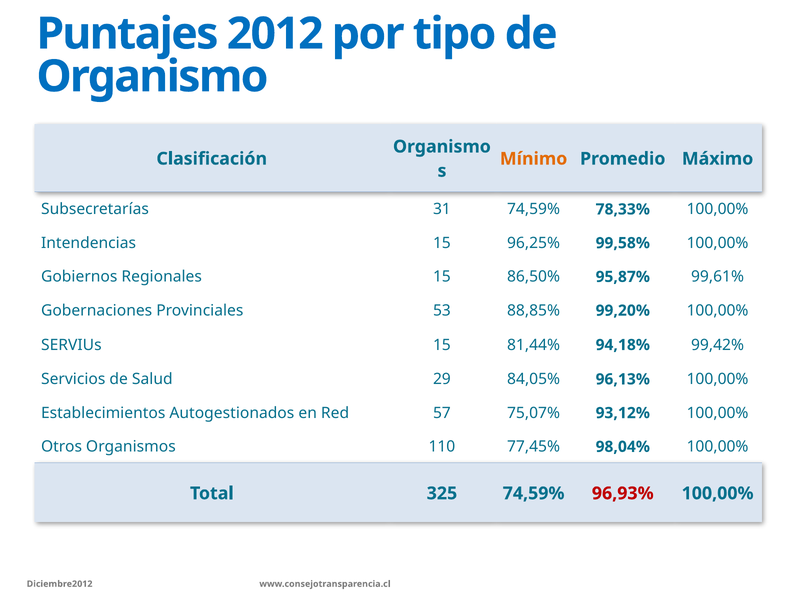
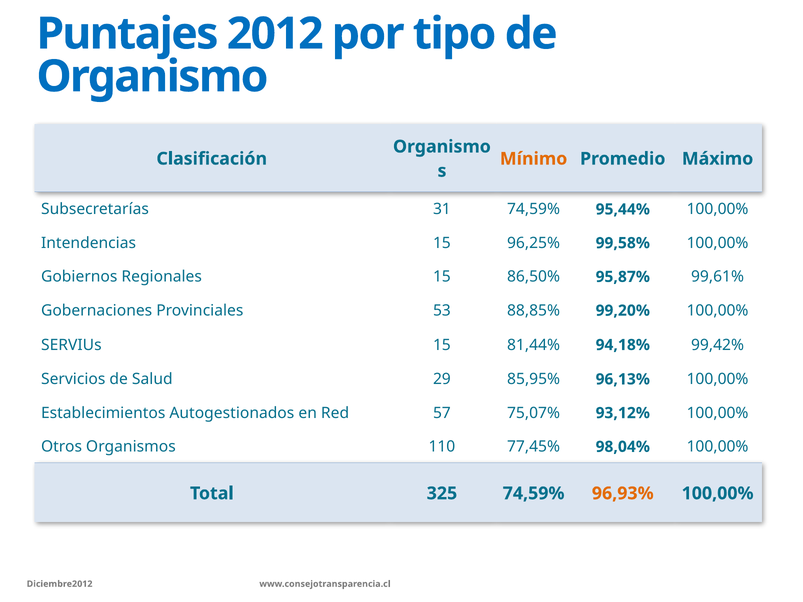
78,33%: 78,33% -> 95,44% (623, 209)
84,05%: 84,05% -> 85,95% (534, 379)
96,93% colour: red -> orange (623, 494)
